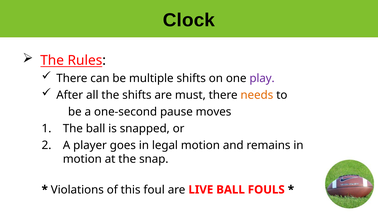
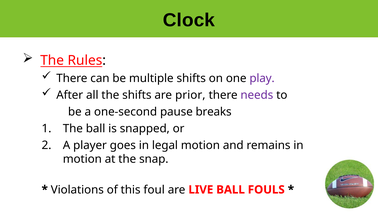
must: must -> prior (190, 95)
needs colour: orange -> purple (257, 95)
moves: moves -> breaks (214, 112)
